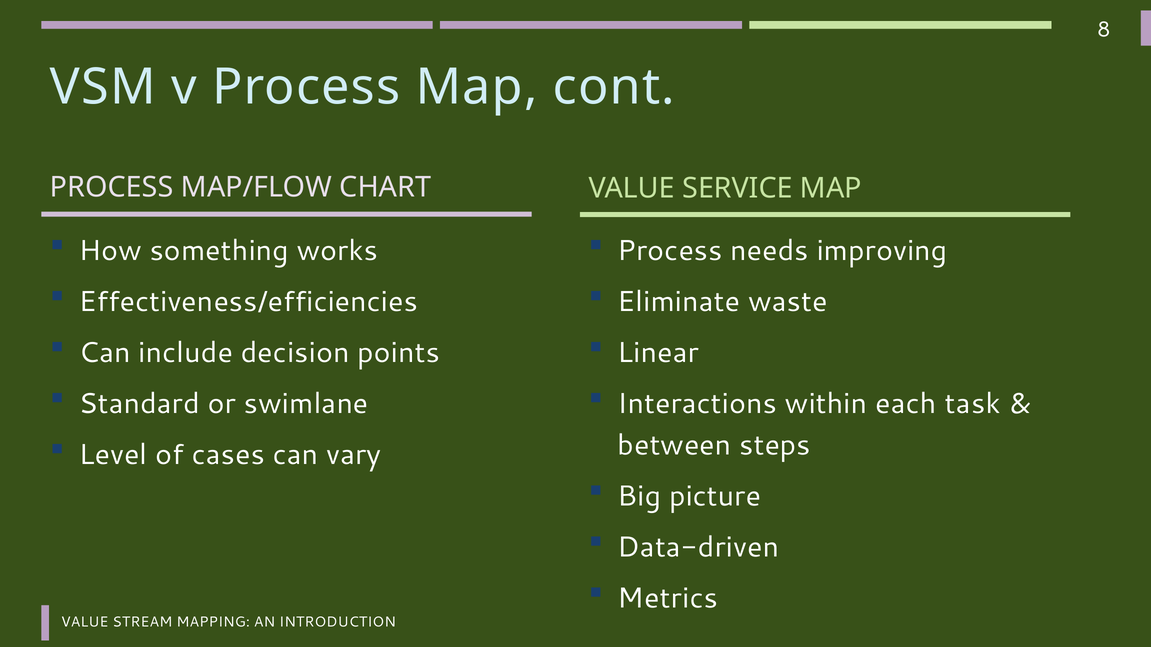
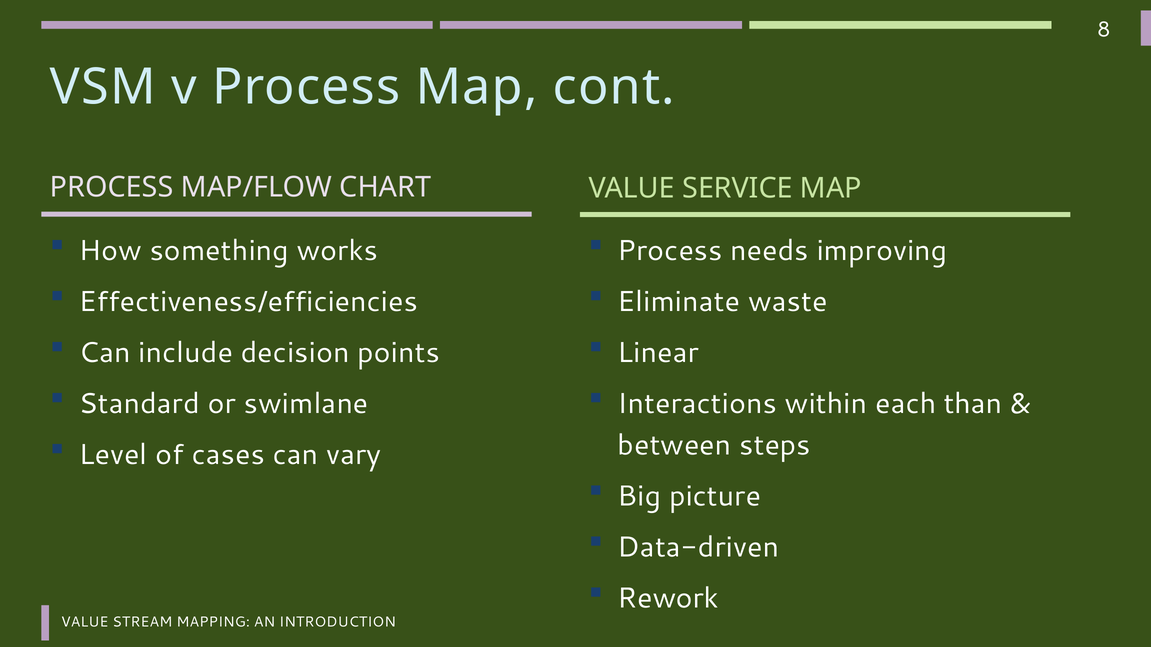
task: task -> than (973, 404)
Metrics: Metrics -> Rework (668, 599)
